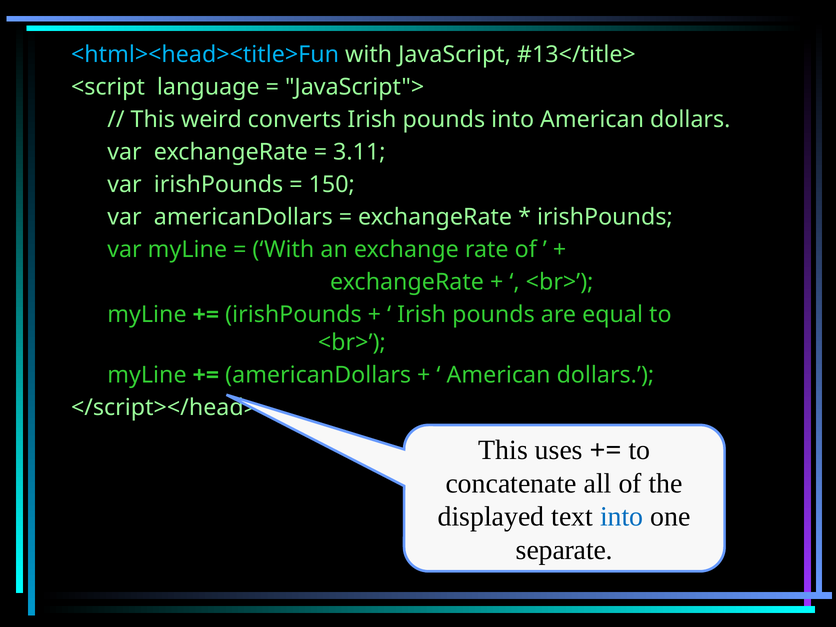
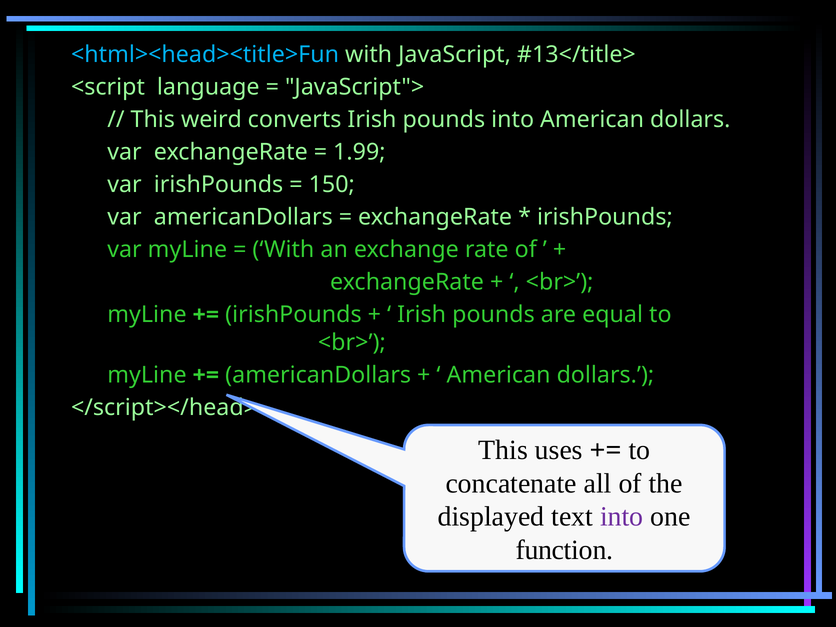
3.11: 3.11 -> 1.99 (359, 152)
into colour: blue -> purple (622, 517)
separate: separate -> function (564, 550)
